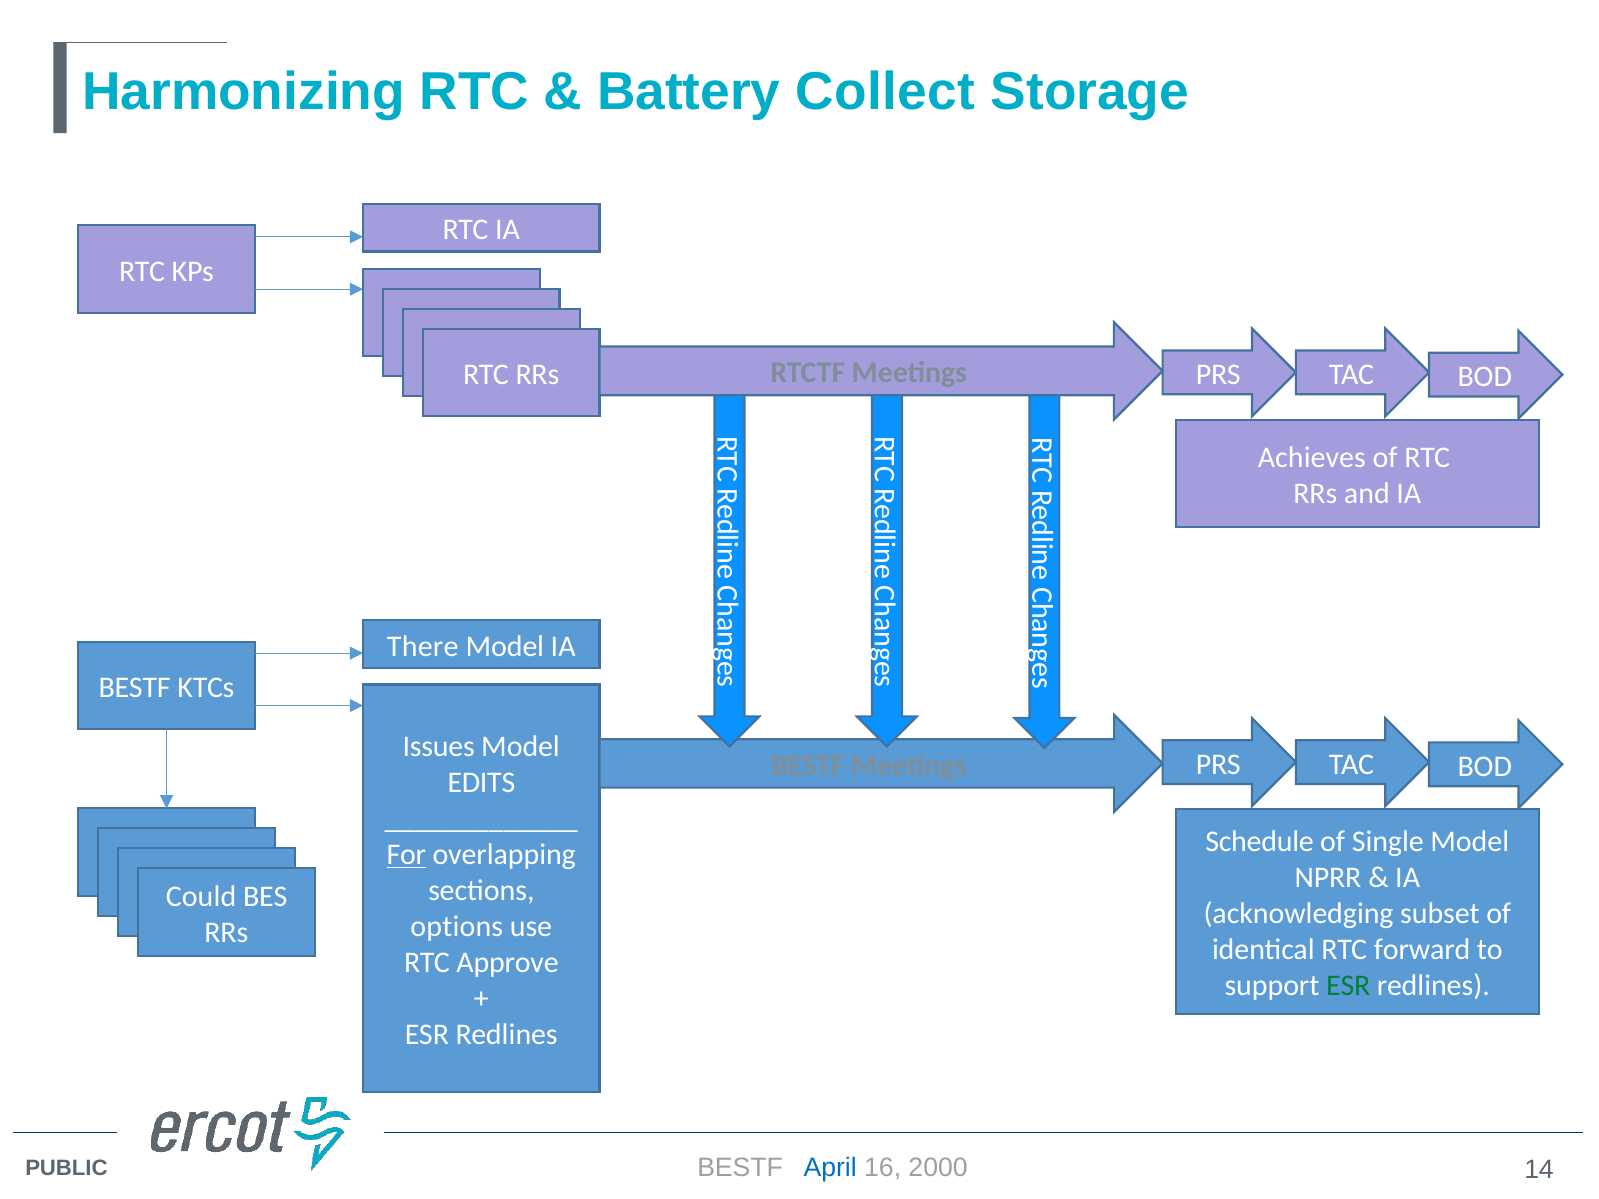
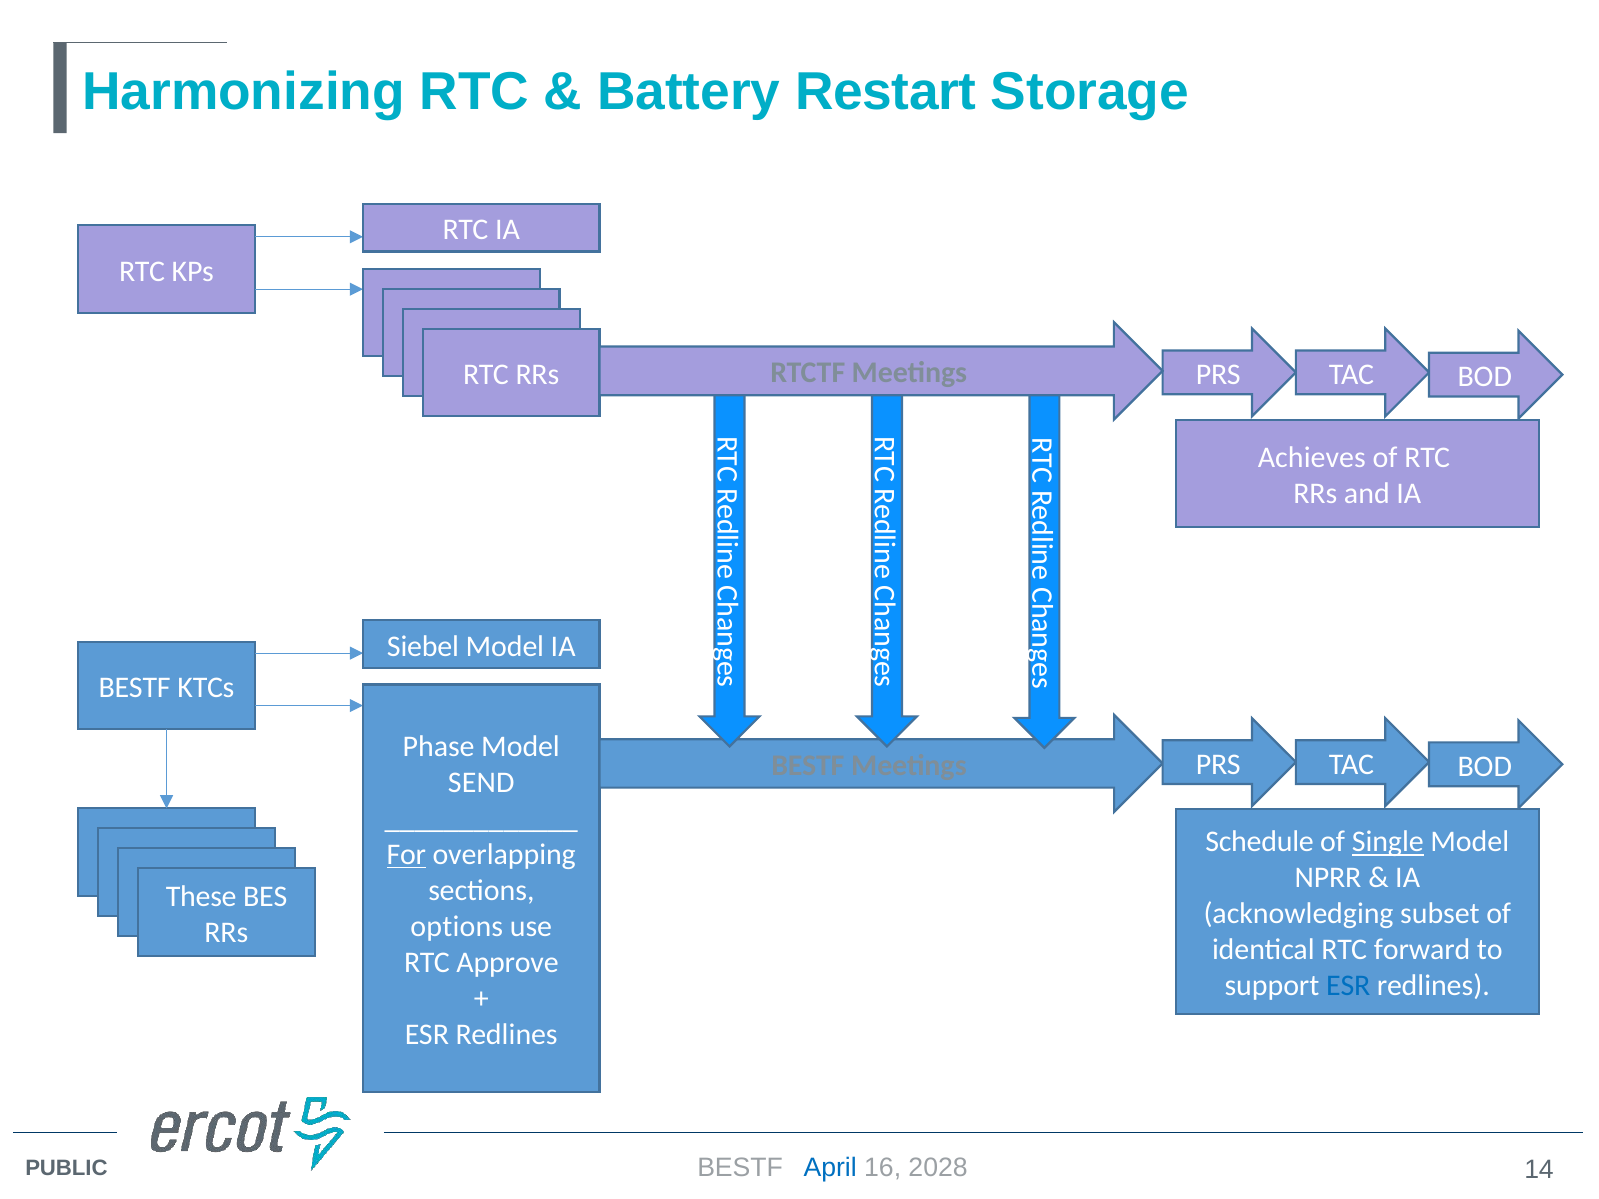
Collect: Collect -> Restart (886, 92)
There: There -> Siebel (423, 646)
Issues: Issues -> Phase (439, 747)
EDITS: EDITS -> SEND (481, 783)
Single underline: none -> present (1388, 842)
Could: Could -> These (201, 896)
ESR colour: green -> blue (1348, 986)
2000: 2000 -> 2028 (938, 1168)
